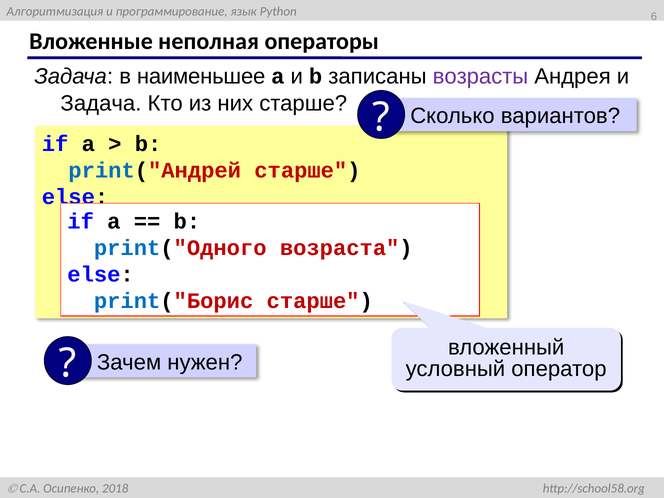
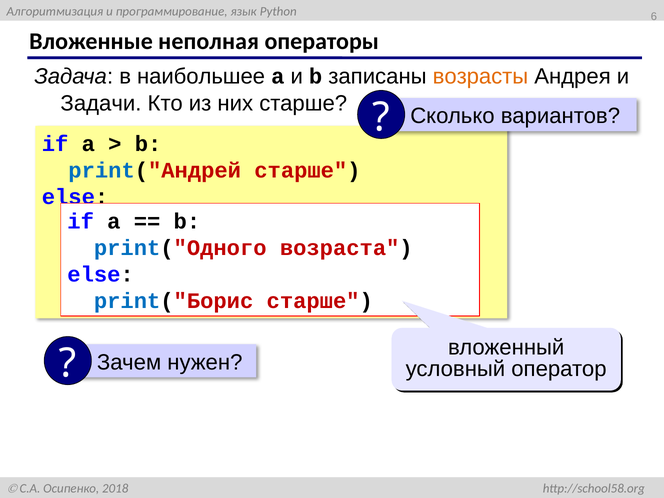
наименьшее: наименьшее -> наибольшее (201, 77)
возрасты colour: purple -> orange (480, 77)
Задача: Задача -> Задачи (101, 103)
